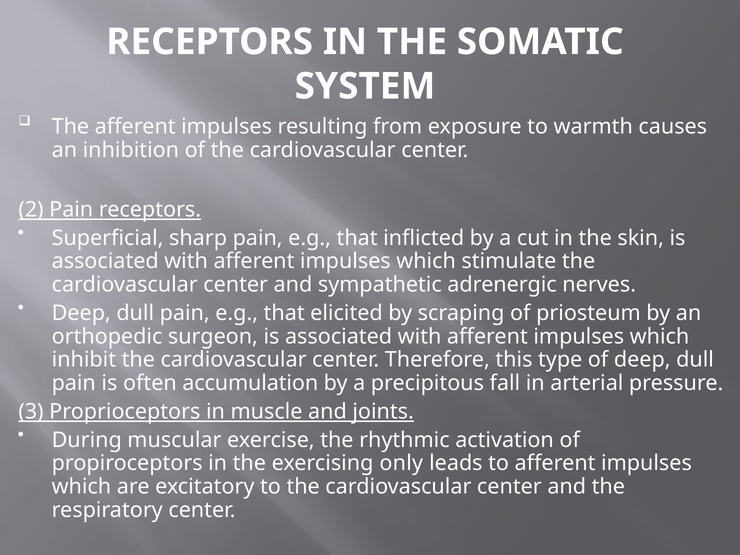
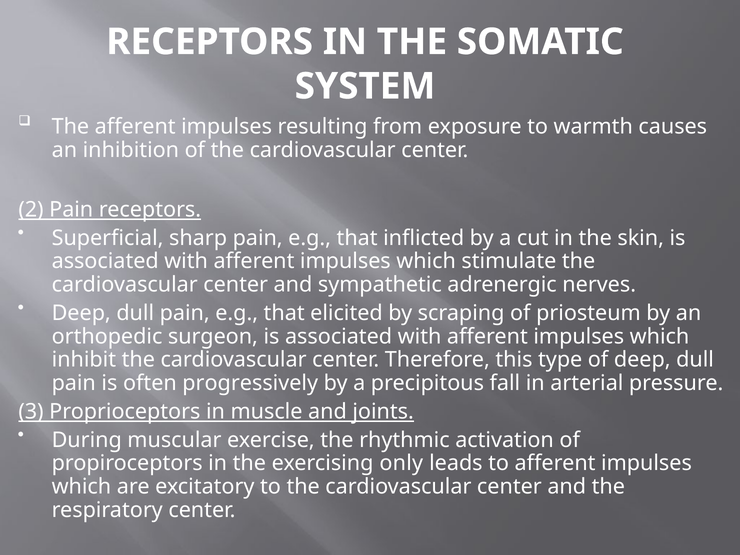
accumulation: accumulation -> progressively (250, 383)
